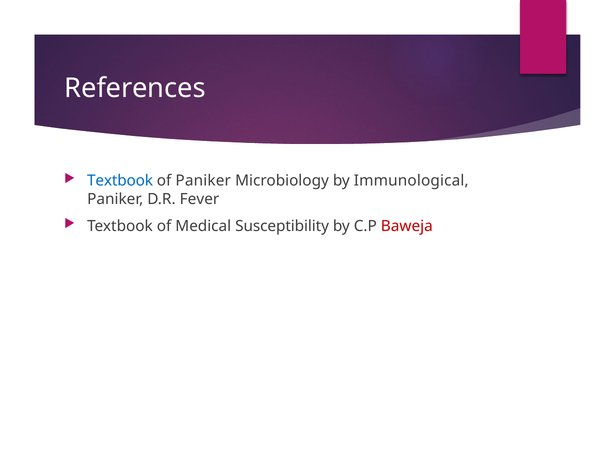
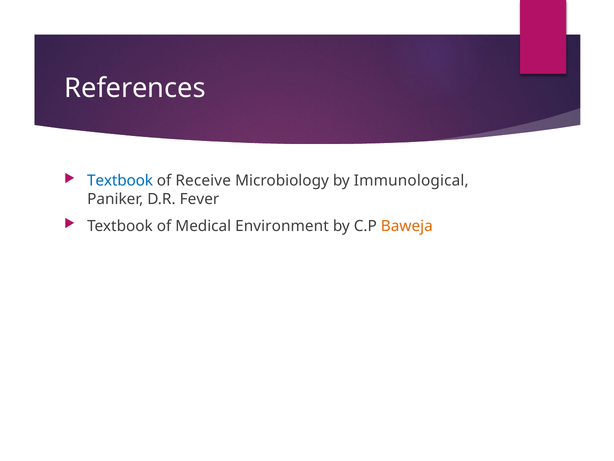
of Paniker: Paniker -> Receive (203, 180)
Susceptibility: Susceptibility -> Environment (282, 226)
Baweja colour: red -> orange (407, 226)
